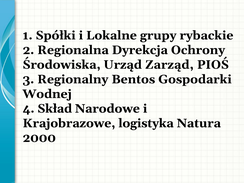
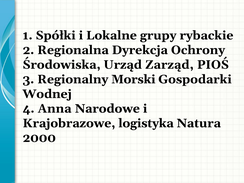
Bentos: Bentos -> Morski (133, 79)
Skład: Skład -> Anna (55, 109)
